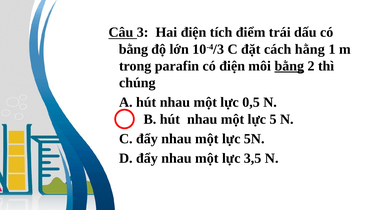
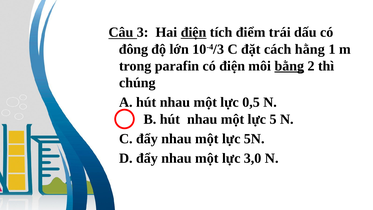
điện underline: none -> present (194, 32)
bằng: bằng -> đông (134, 49)
3,5: 3,5 -> 3,0 (253, 158)
